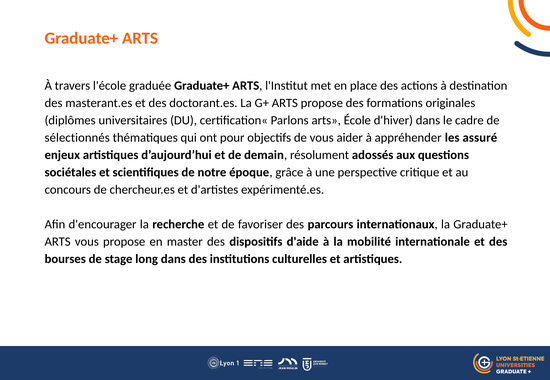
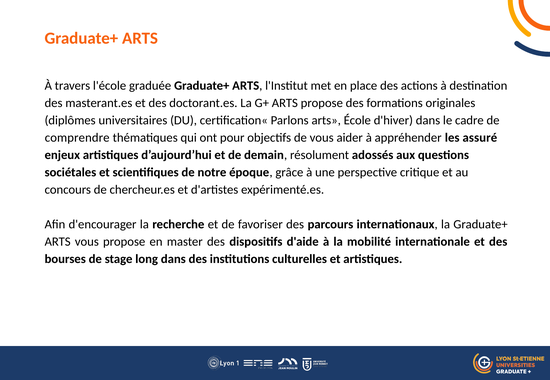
sélectionnés: sélectionnés -> comprendre (77, 138)
